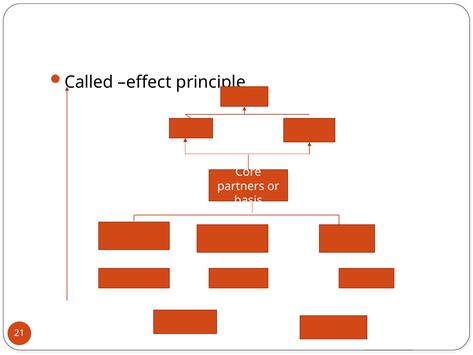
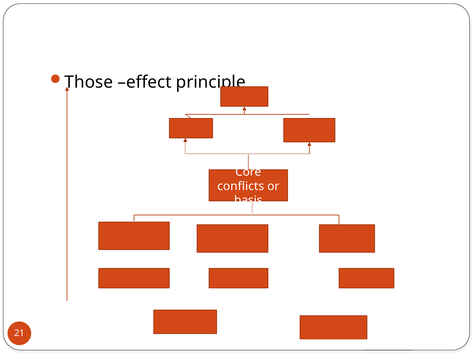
Called: Called -> Those (89, 82)
partners: partners -> conflicts (241, 186)
